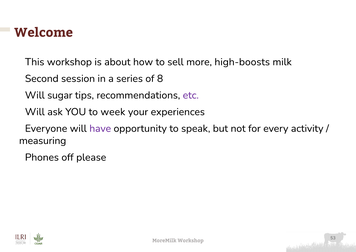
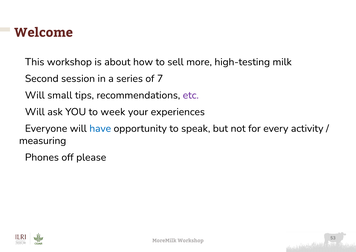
high-boosts: high-boosts -> high-testing (242, 62)
8: 8 -> 7 (160, 79)
sugar: sugar -> small (60, 95)
have colour: purple -> blue (100, 128)
